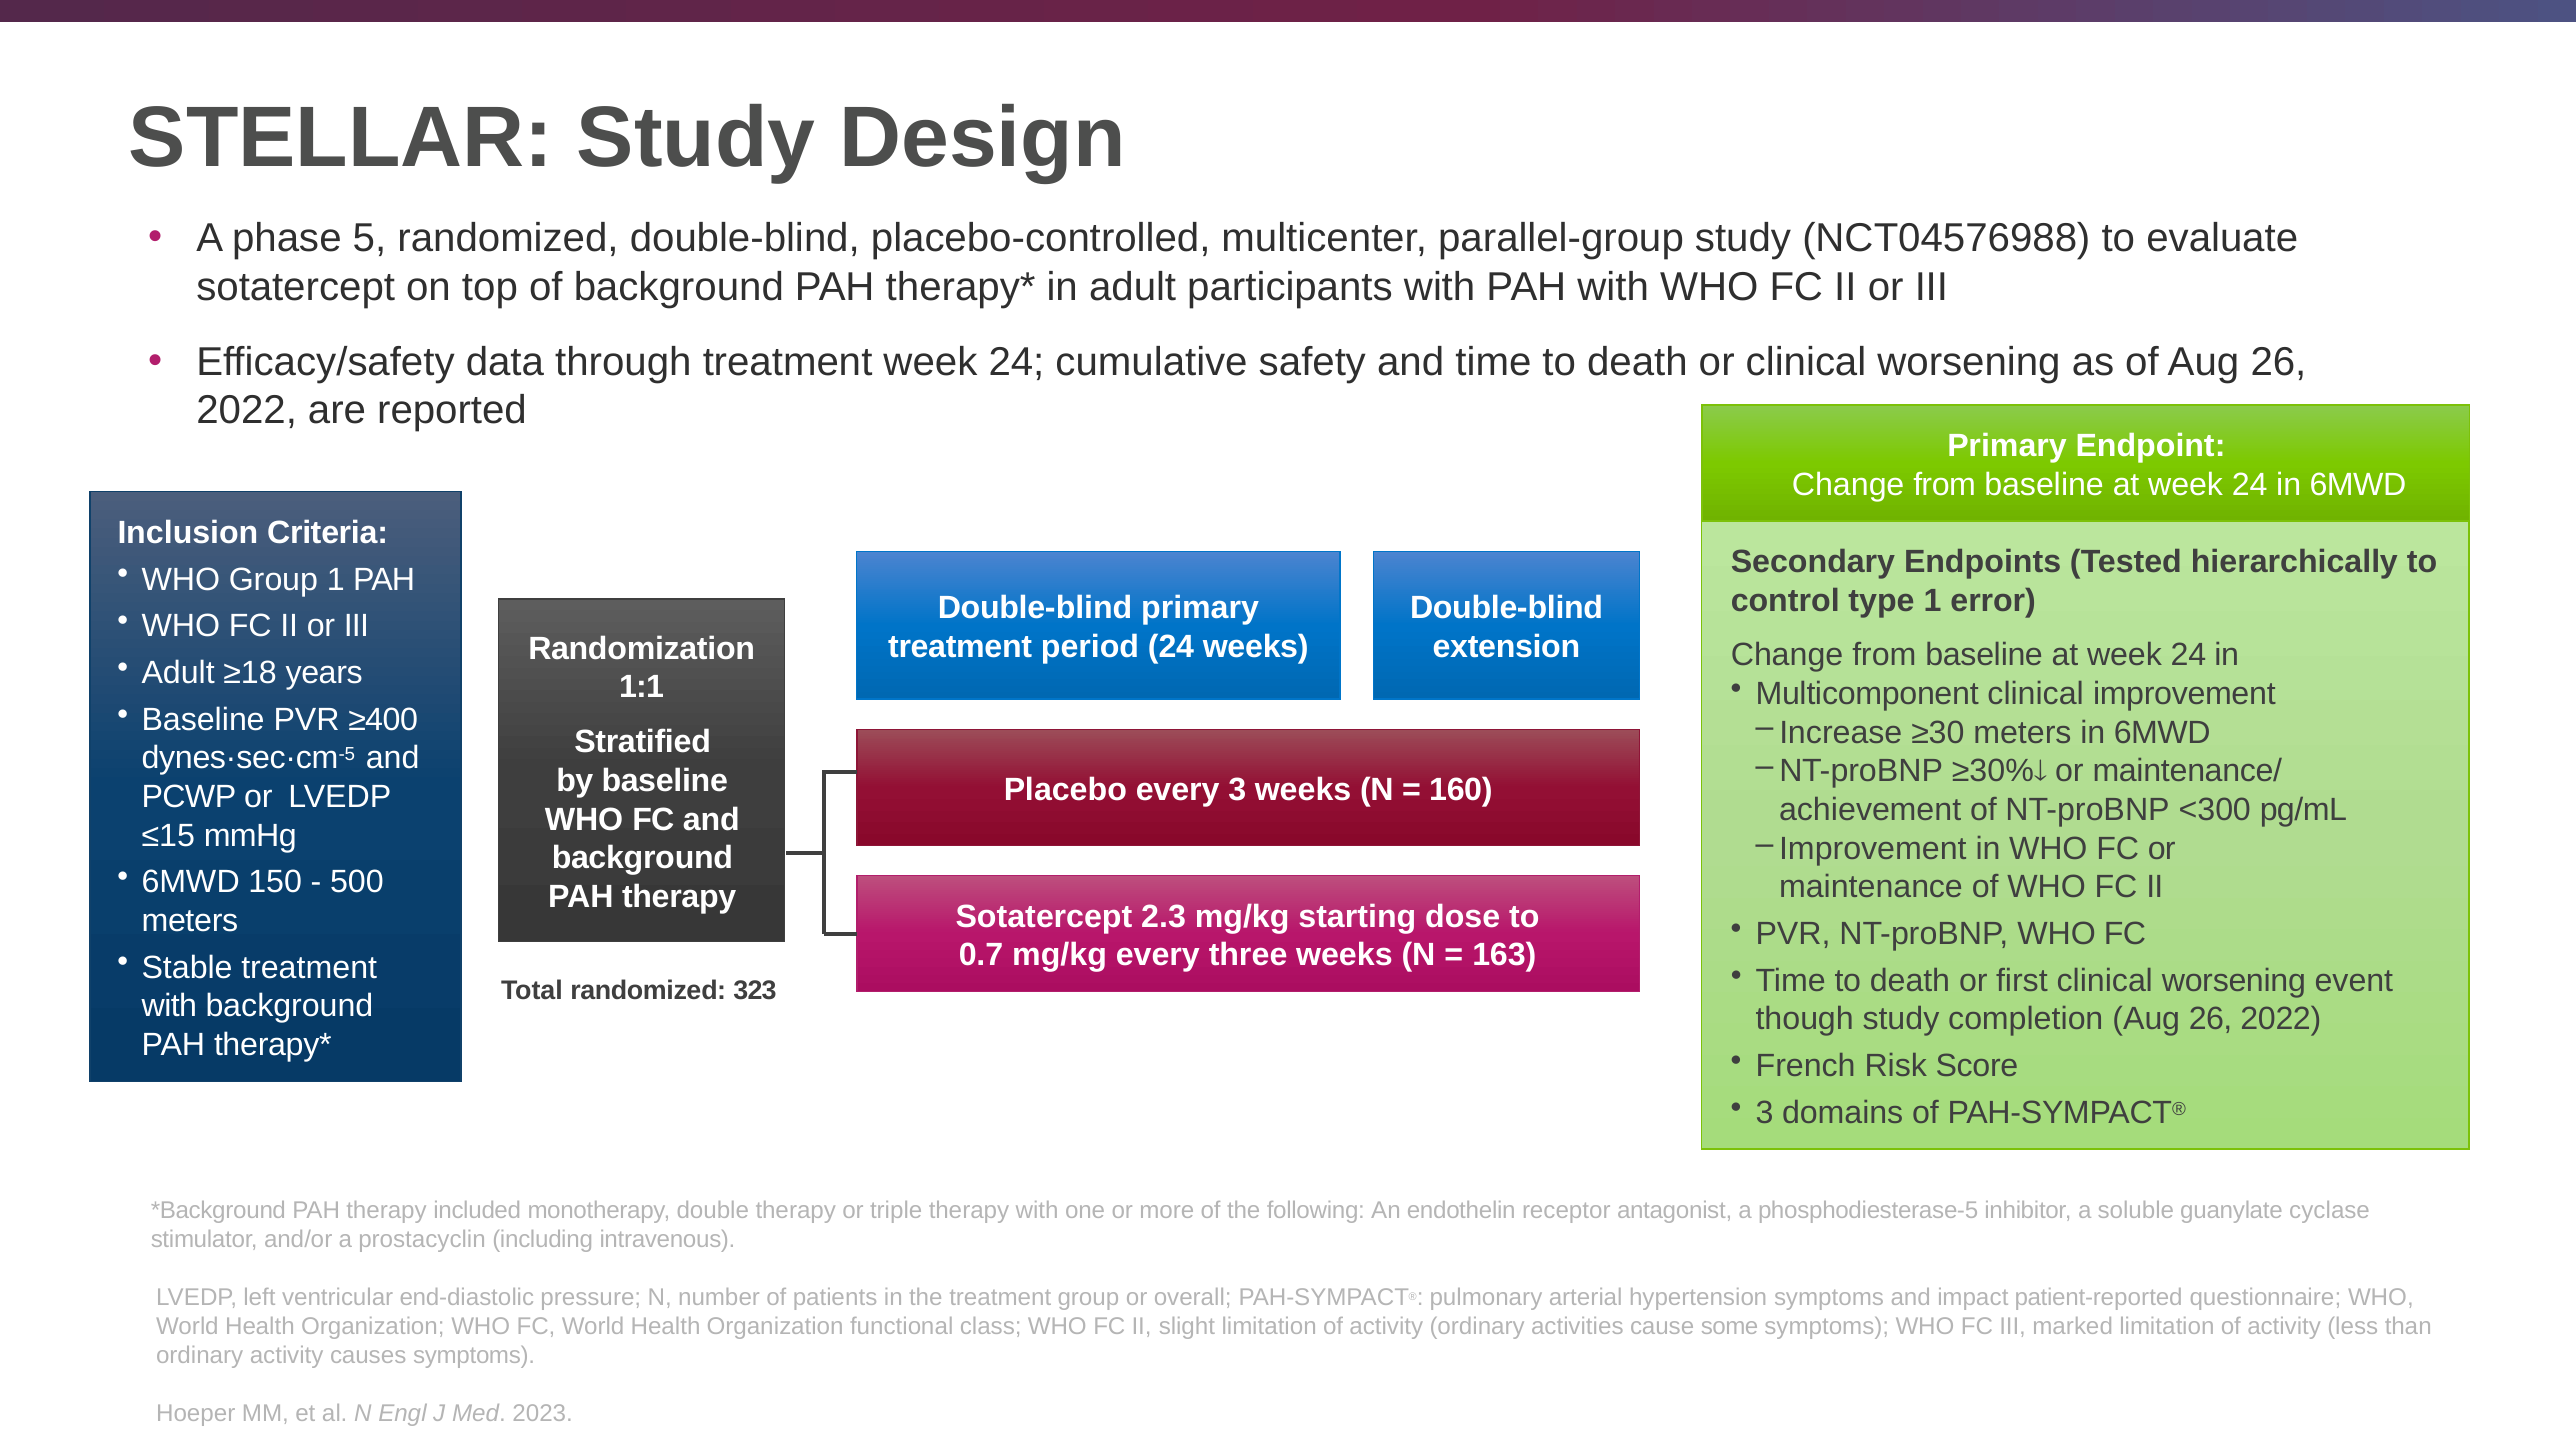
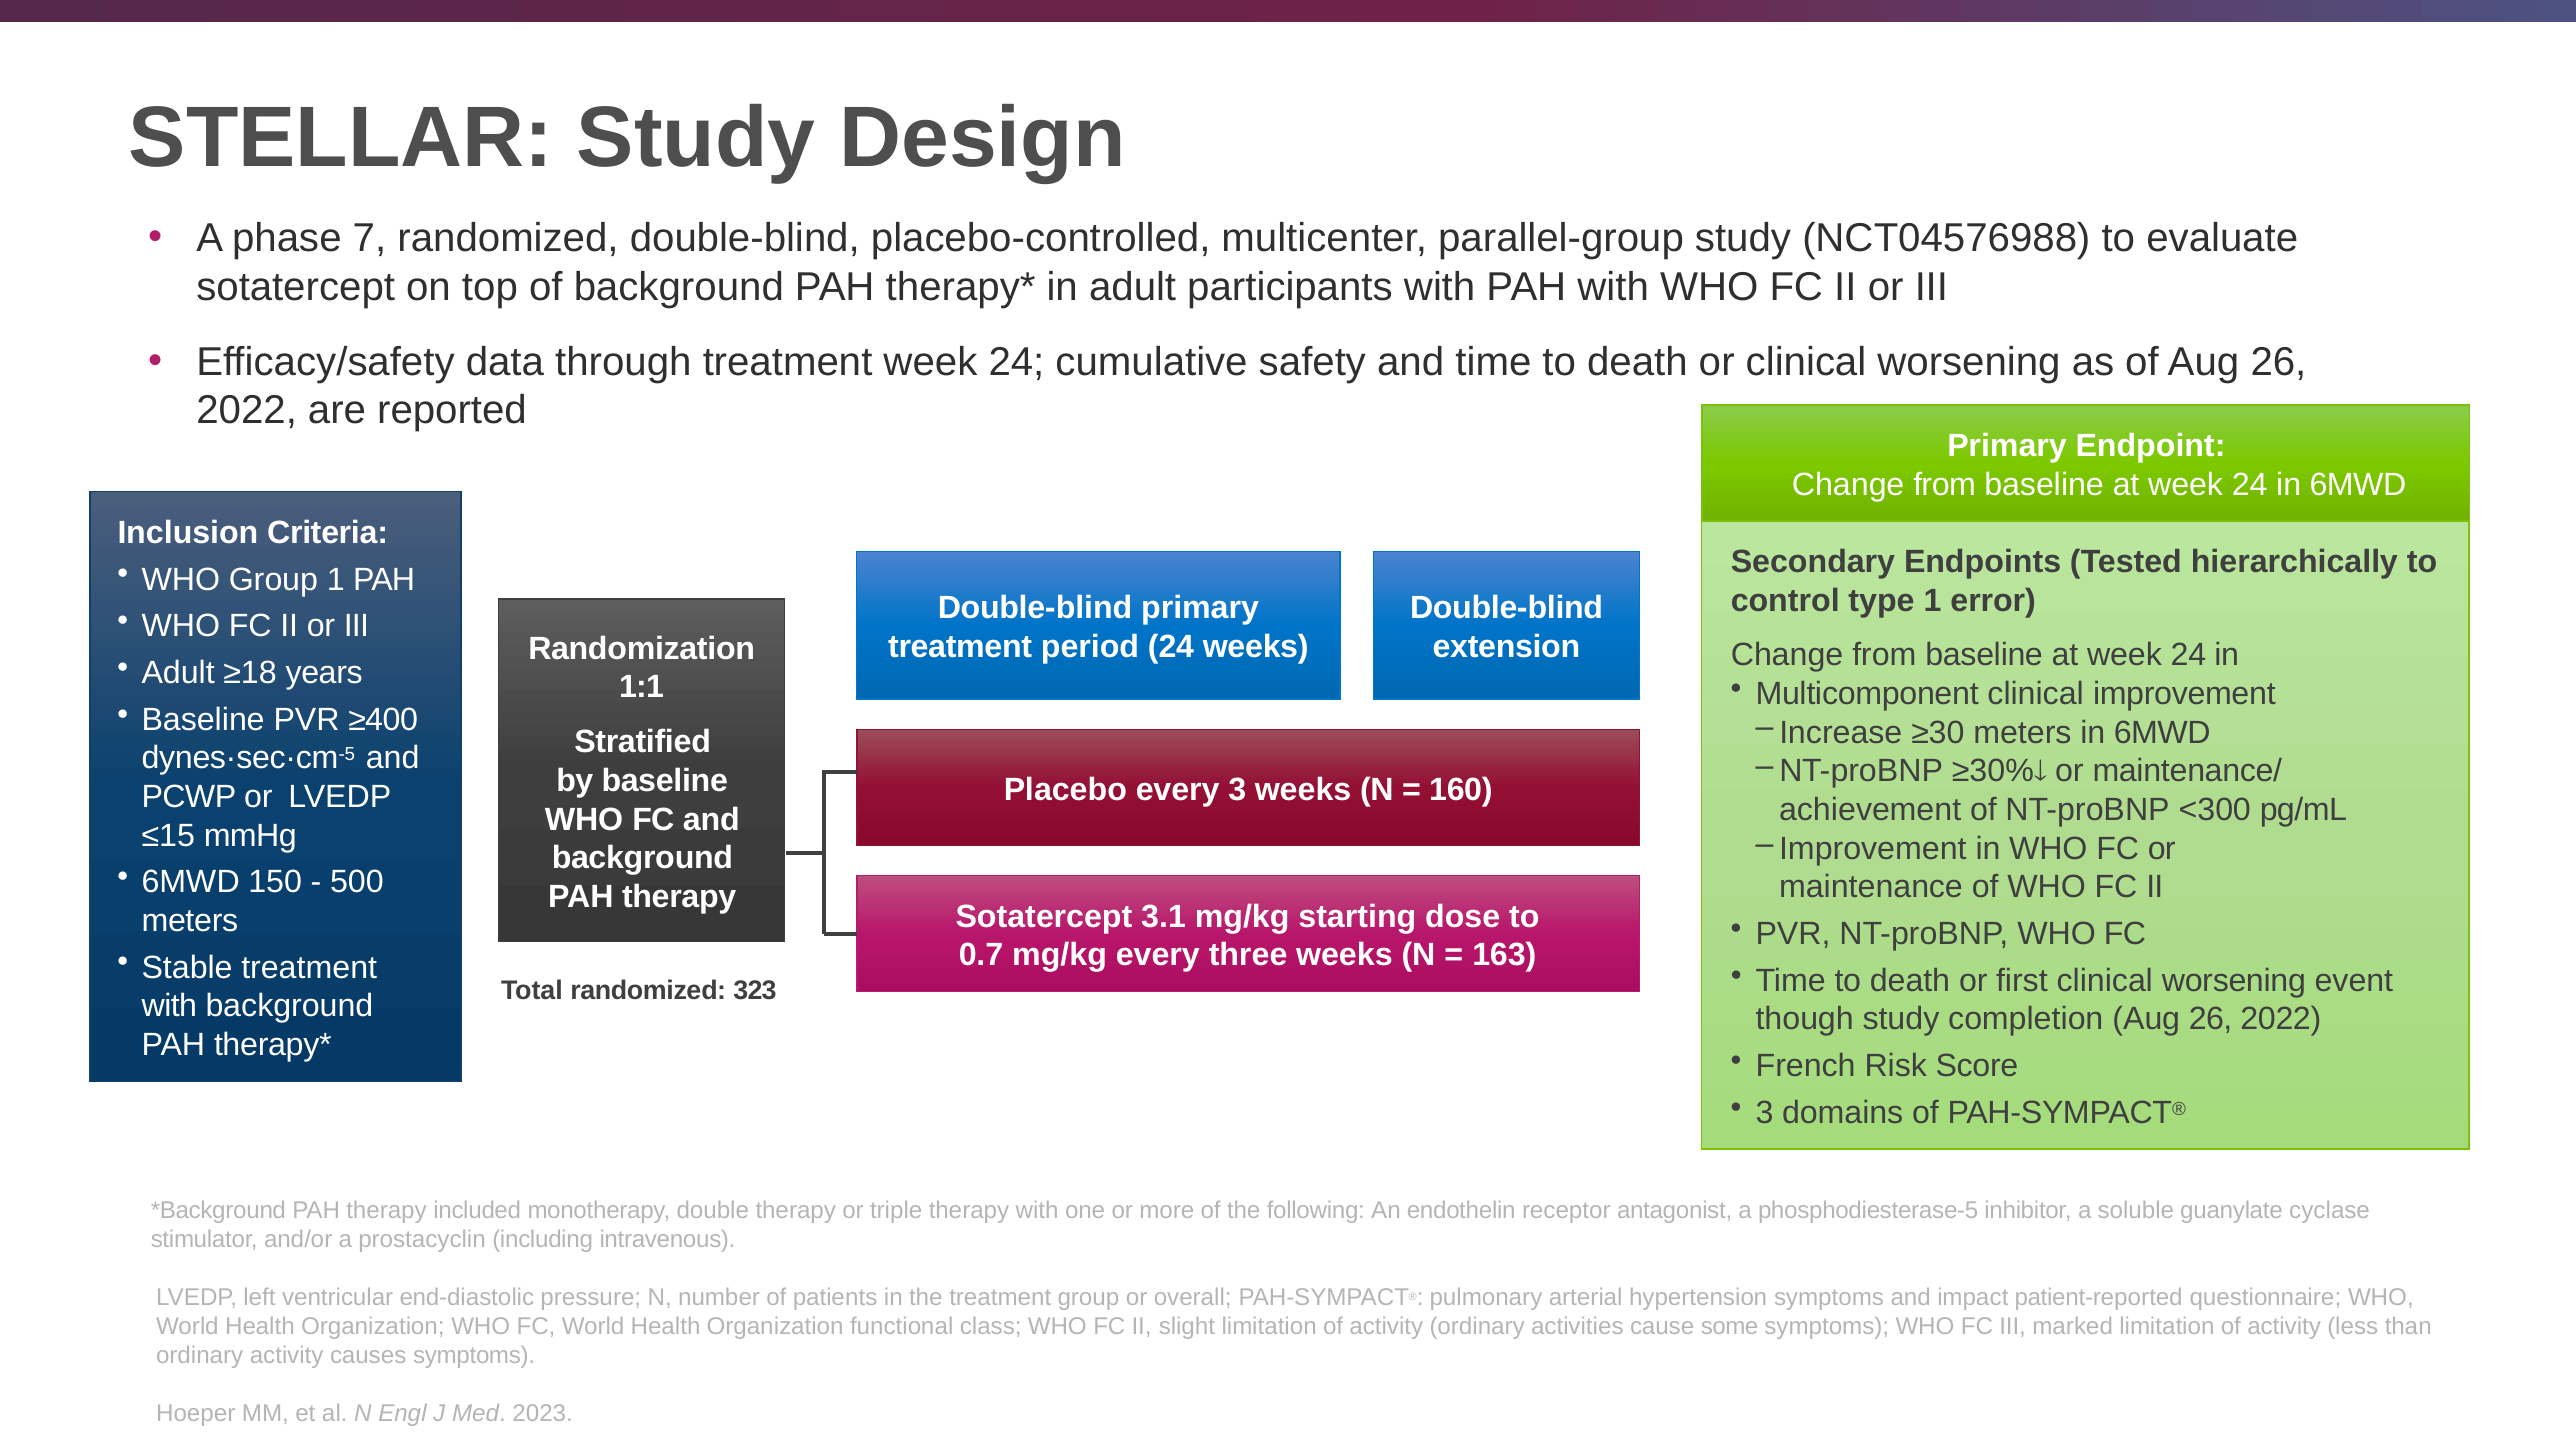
5: 5 -> 7 (370, 239)
2.3: 2.3 -> 3.1 (1164, 917)
